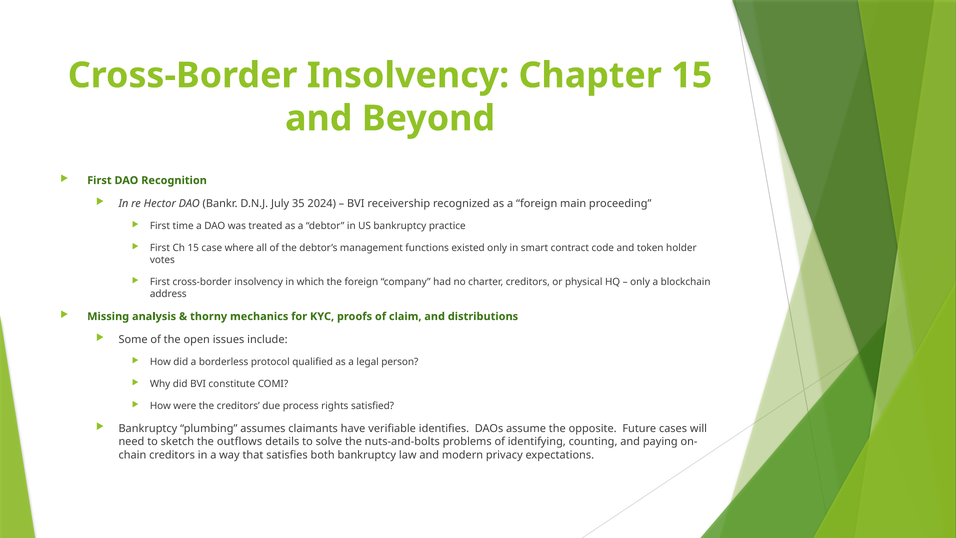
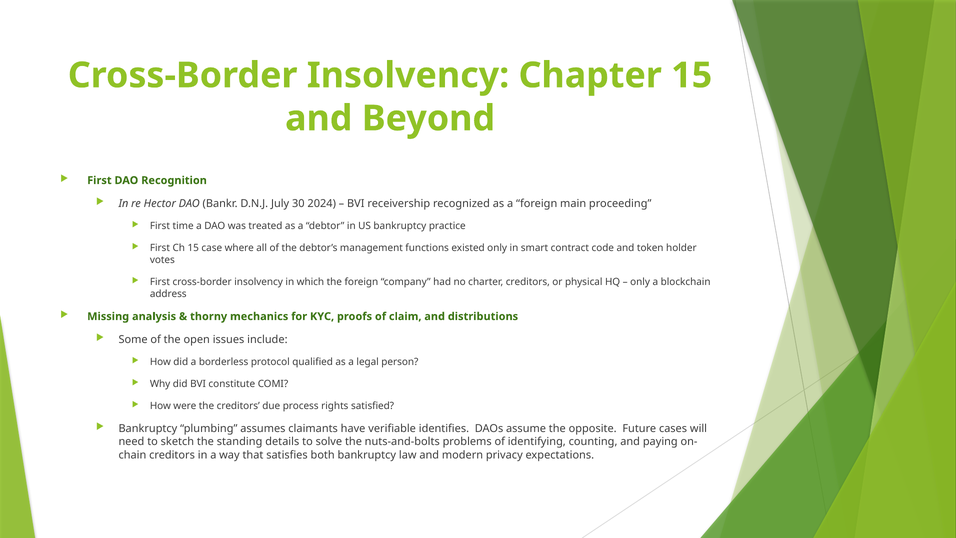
35: 35 -> 30 (298, 203)
outflows: outflows -> standing (240, 442)
